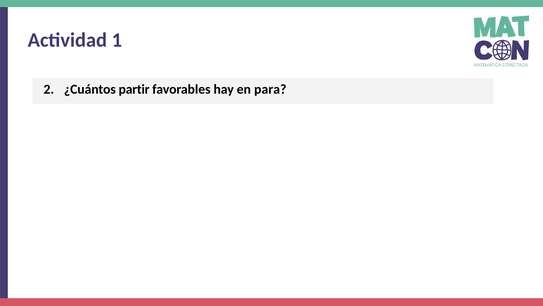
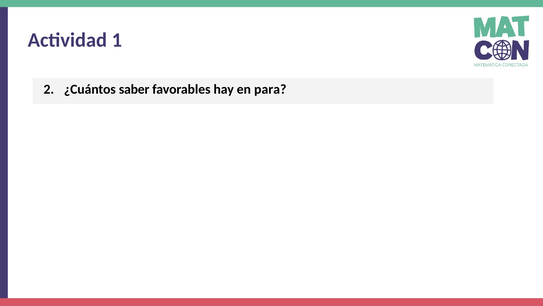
partir: partir -> saber (134, 89)
